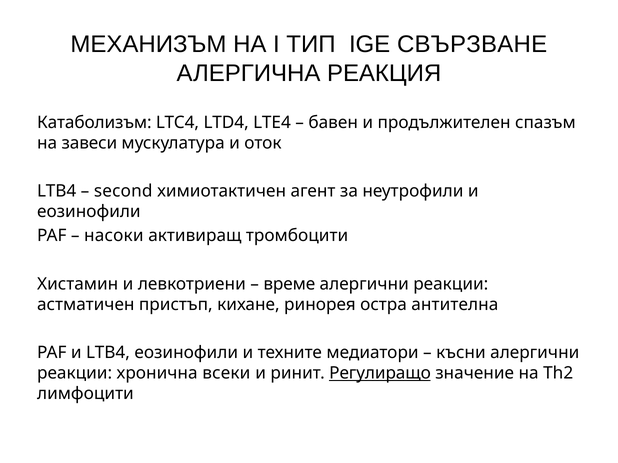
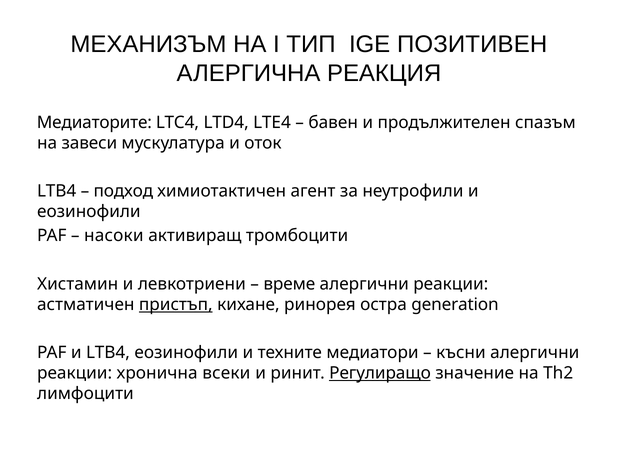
СВЪРЗВАНЕ: СВЪРЗВАНЕ -> ПОЗИТИВЕН (472, 44)
Катаболизъм: Катаболизъм -> Медиаторите (94, 123)
second: second -> подход (123, 191)
пристъп underline: none -> present (176, 305)
антителна: антителна -> generation (455, 305)
